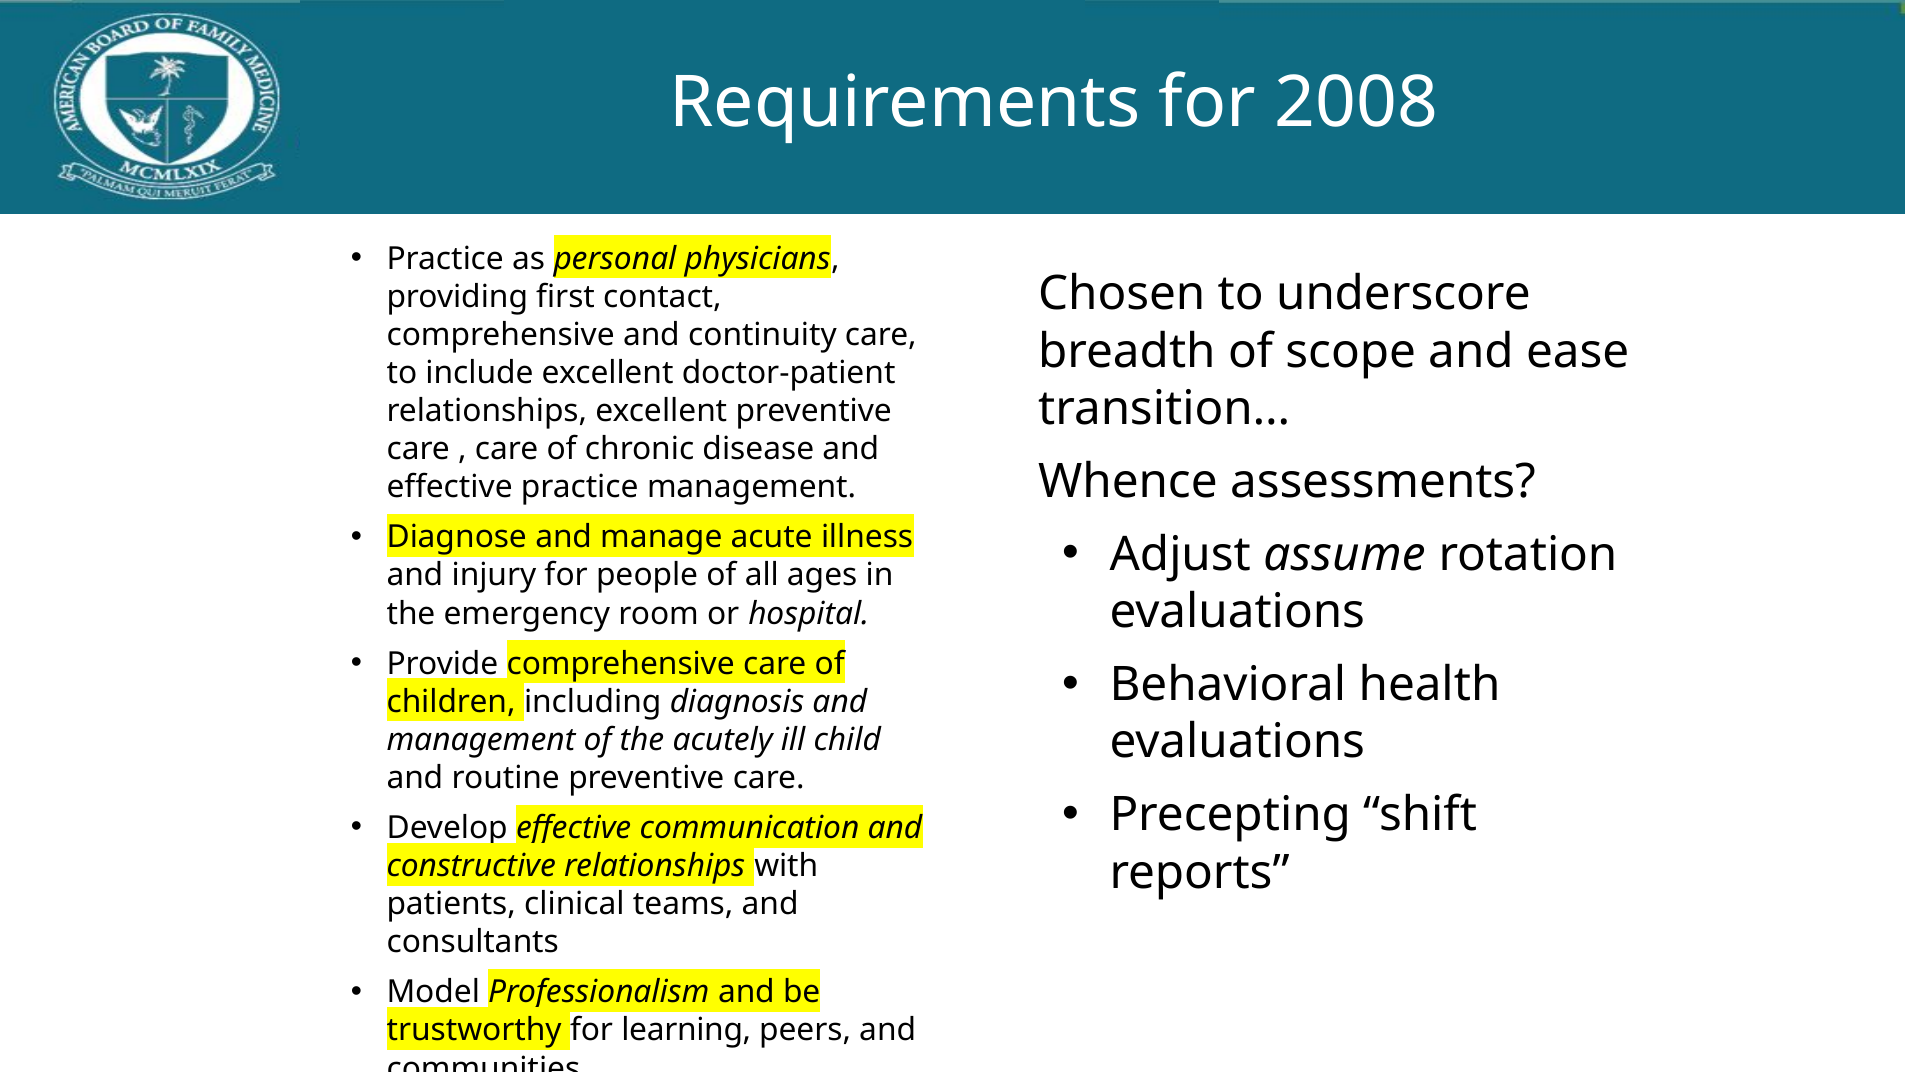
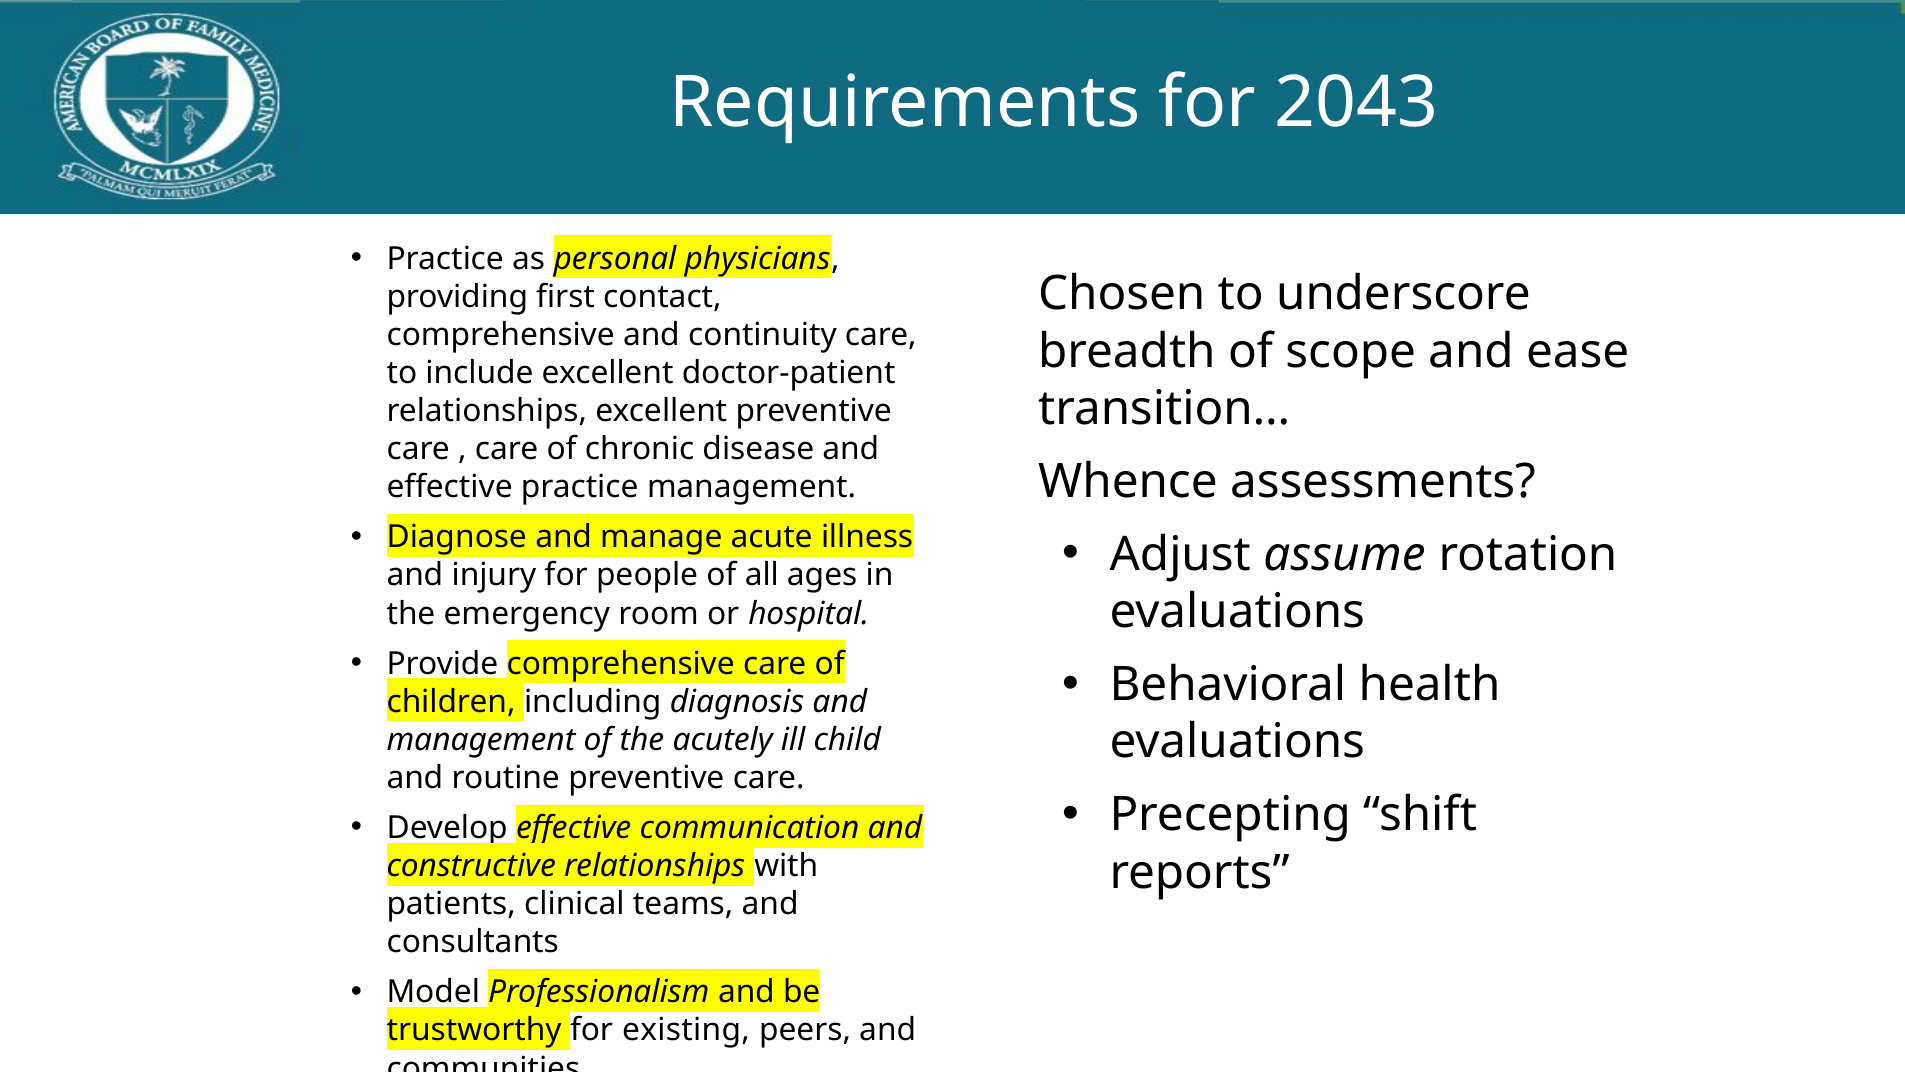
2008: 2008 -> 2043 (1356, 103)
learning: learning -> existing (686, 1030)
